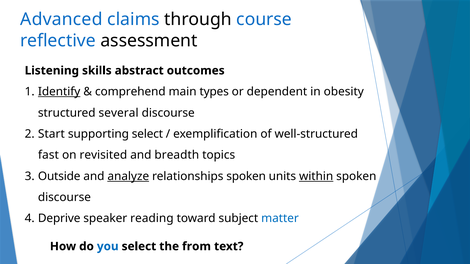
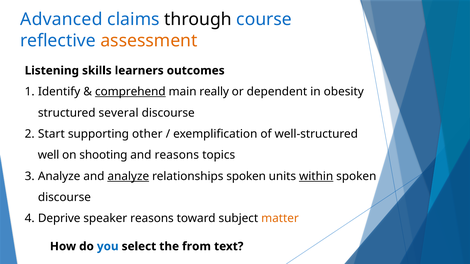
assessment colour: black -> orange (149, 41)
abstract: abstract -> learners (139, 71)
Identify underline: present -> none (59, 92)
comprehend underline: none -> present (130, 92)
types: types -> really (214, 92)
supporting select: select -> other (147, 134)
fast: fast -> well (49, 155)
revisited: revisited -> shooting (103, 155)
and breadth: breadth -> reasons (177, 155)
Outside: Outside -> Analyze (59, 176)
speaker reading: reading -> reasons (152, 219)
matter colour: blue -> orange (280, 219)
